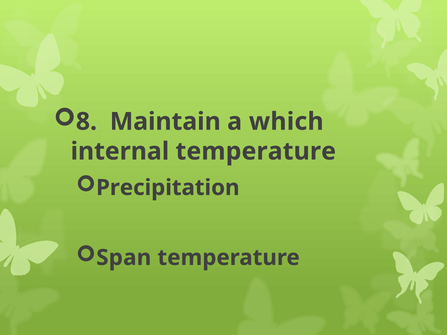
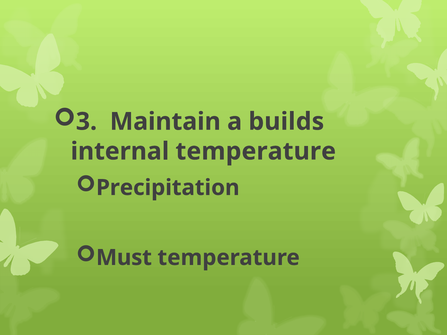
8: 8 -> 3 (86, 122)
which: which -> builds (286, 122)
Span: Span -> Must (124, 258)
